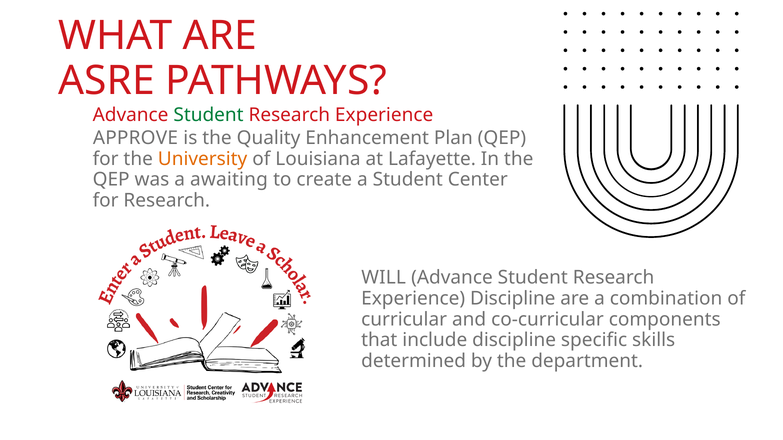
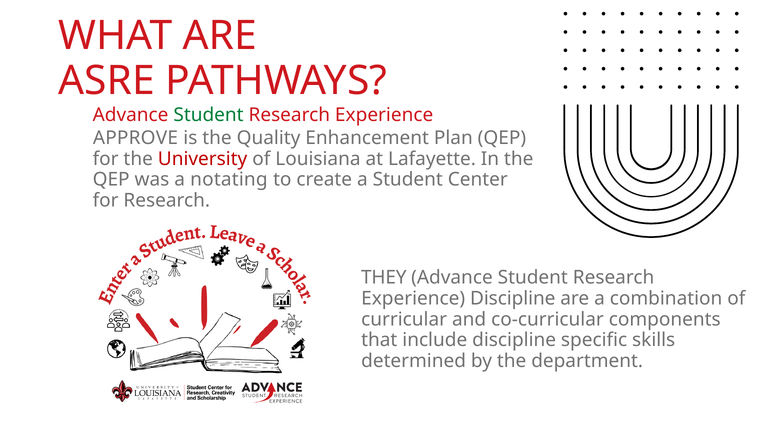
University colour: orange -> red (203, 159)
awaiting: awaiting -> notating (229, 180)
WILL: WILL -> THEY (384, 278)
